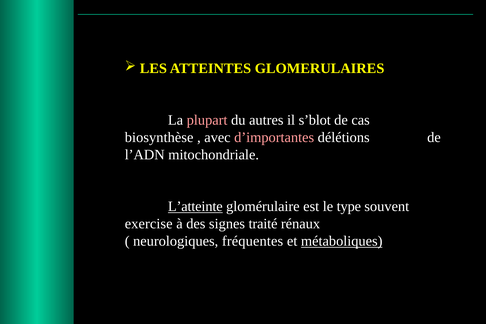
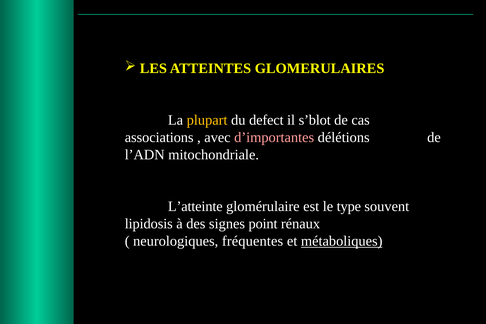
plupart colour: pink -> yellow (207, 120)
autres: autres -> defect (266, 120)
biosynthèse: biosynthèse -> associations (159, 137)
L’atteinte underline: present -> none (195, 207)
exercise: exercise -> lipidosis (149, 224)
traité: traité -> point (263, 224)
